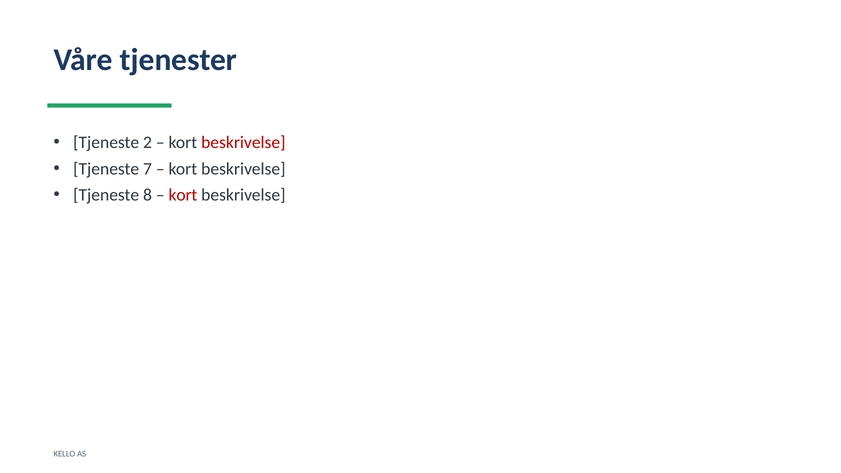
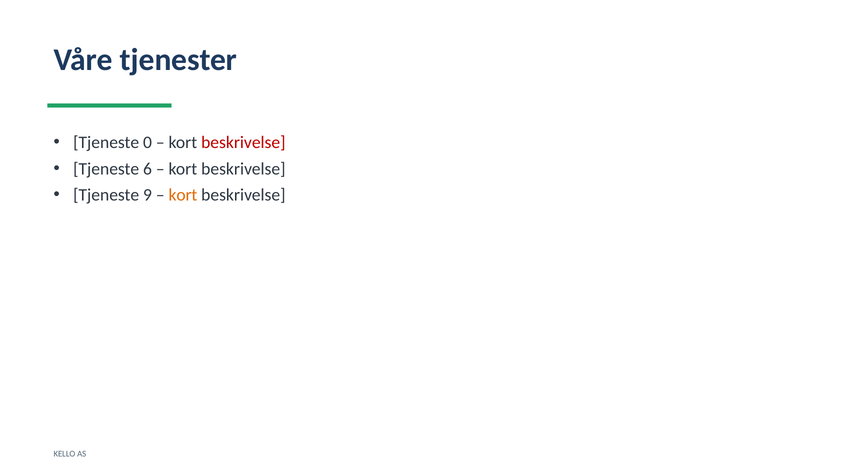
2: 2 -> 0 (147, 142)
7: 7 -> 6 (147, 169)
8: 8 -> 9 (147, 195)
kort colour: red -> orange (183, 195)
